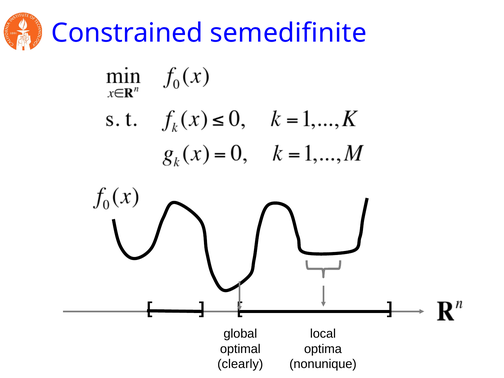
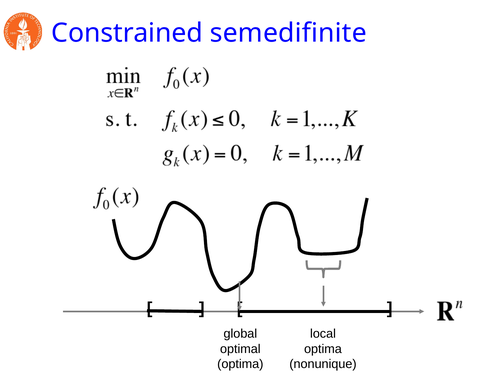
clearly: clearly -> optima (240, 364)
